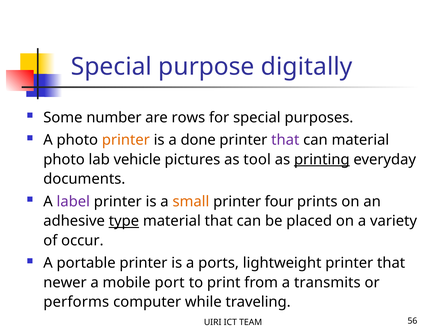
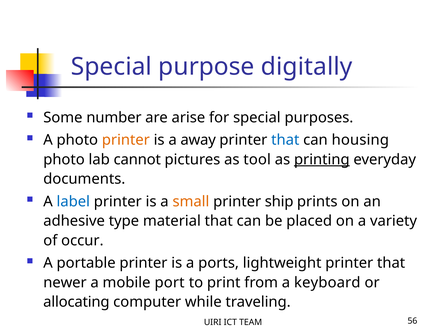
rows: rows -> arise (188, 118)
done: done -> away (198, 140)
that colour: purple -> blue (285, 140)
can material: material -> housing (360, 140)
vehicle: vehicle -> cannot (137, 160)
label colour: purple -> blue (73, 202)
four: four -> ship (279, 202)
type underline: present -> none (124, 221)
transmits: transmits -> keyboard (327, 283)
performs: performs -> allocating (76, 302)
